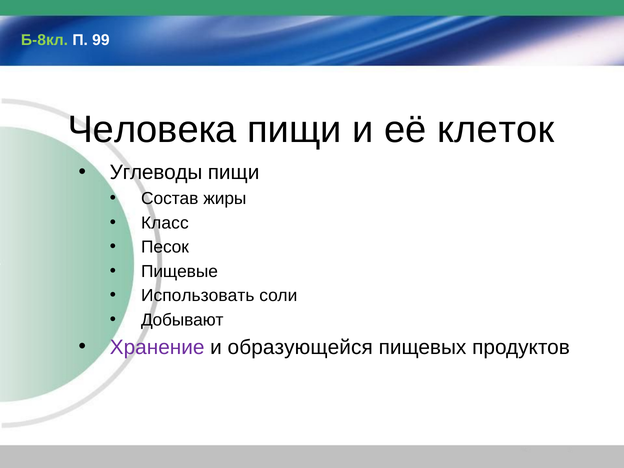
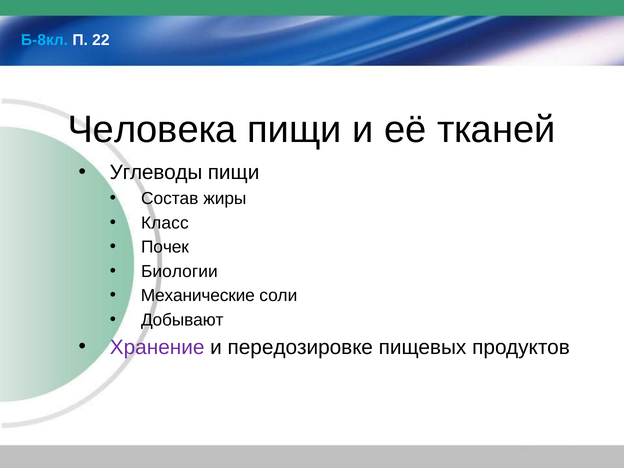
Б-8кл colour: light green -> light blue (44, 40)
99: 99 -> 22 (101, 40)
клеток: клеток -> тканей (496, 130)
Песок: Песок -> Почек (165, 247)
Пищевые: Пищевые -> Биологии (179, 271)
Использовать: Использовать -> Механические (198, 296)
образующейся: образующейся -> передозировке (300, 347)
